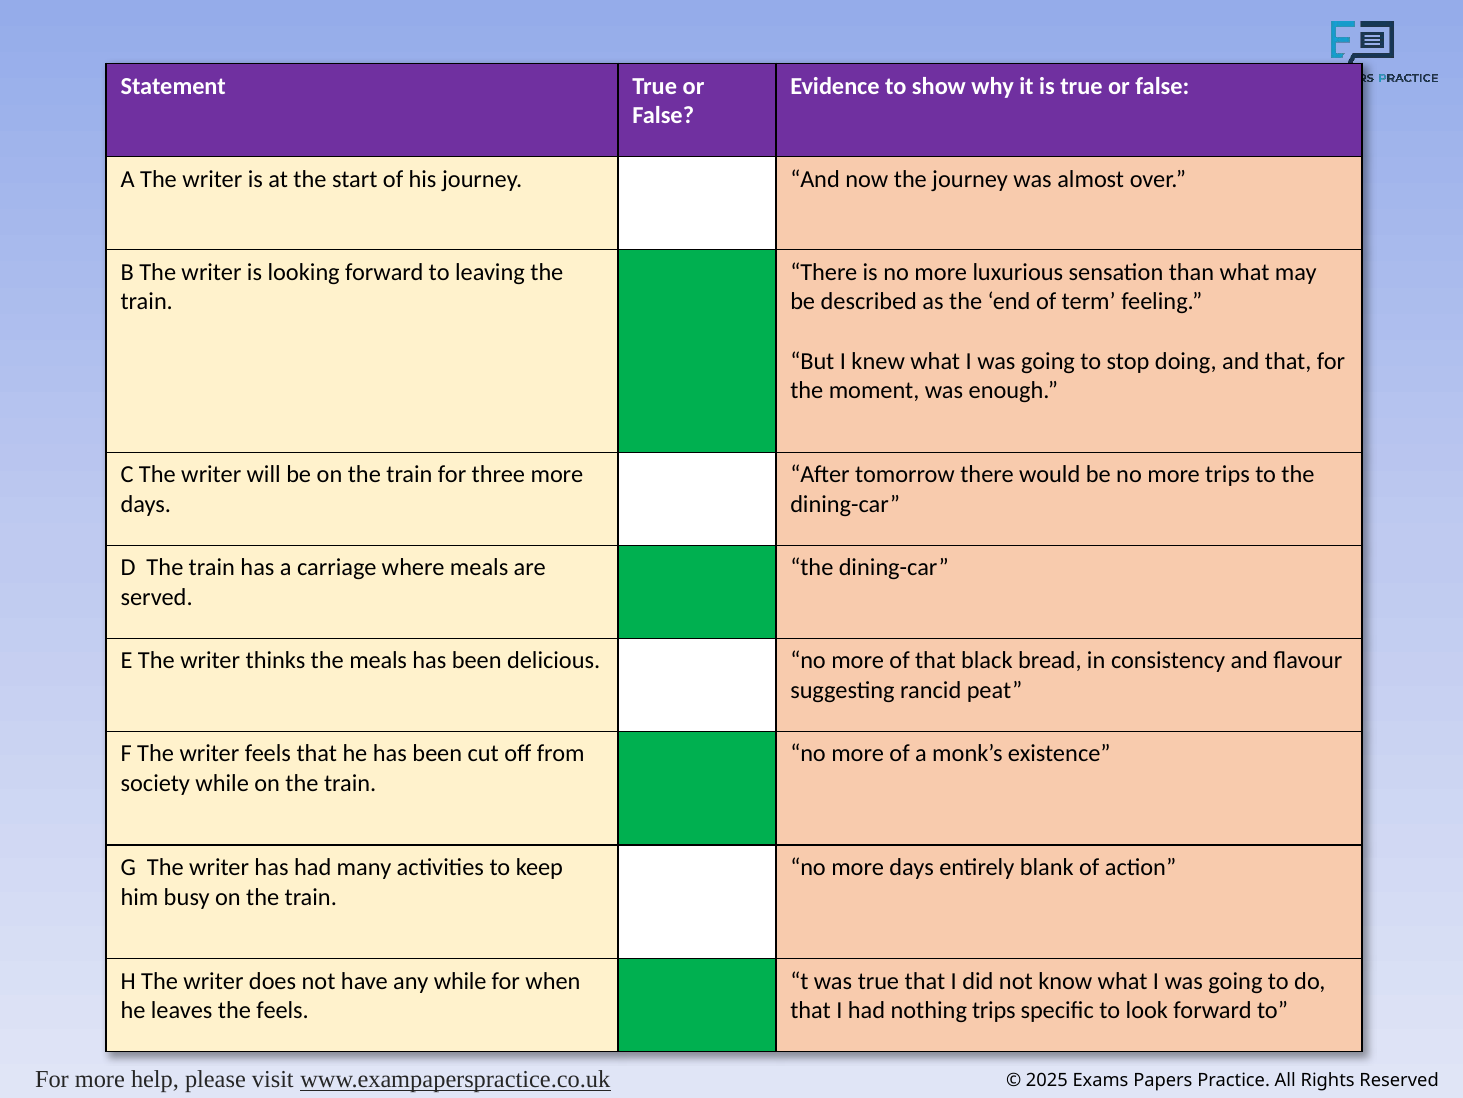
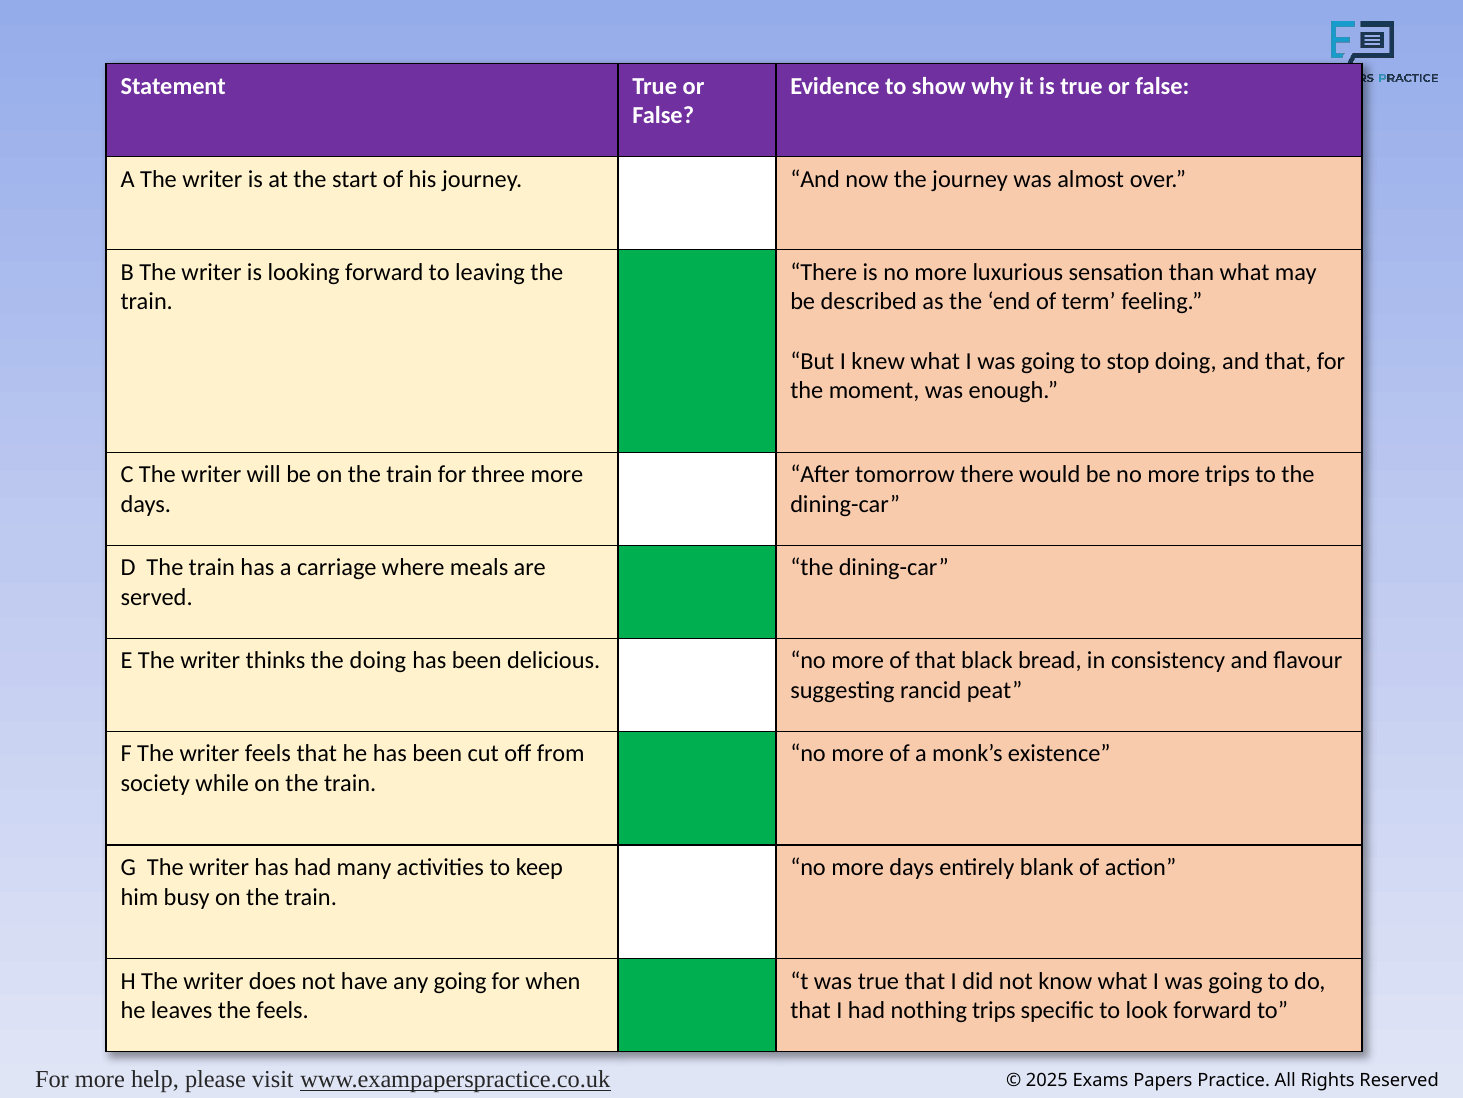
the meals: meals -> doing (378, 660)
any while: while -> going (460, 980)
